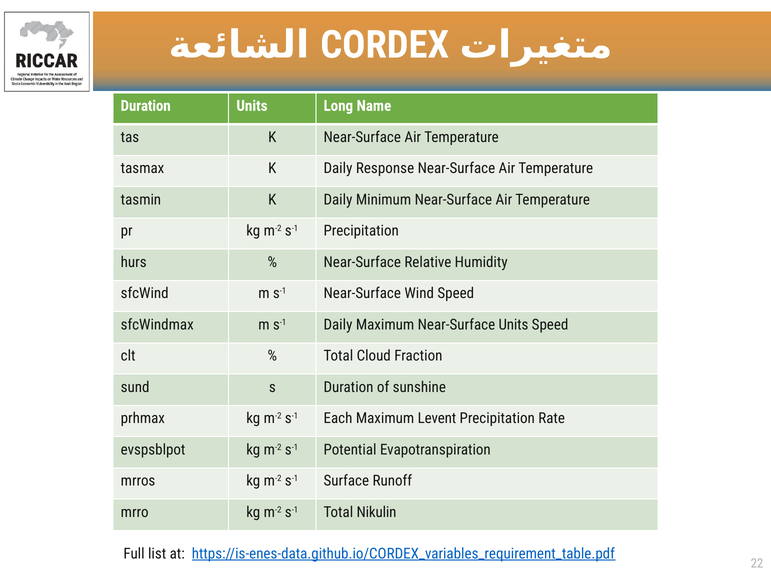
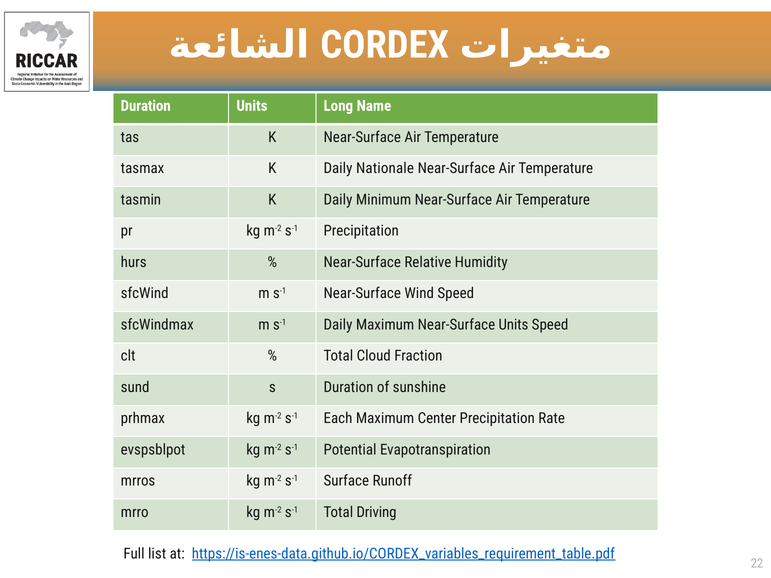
Response: Response -> Nationale (385, 168)
Levent: Levent -> Center (437, 419)
Nikulin: Nikulin -> Driving (376, 512)
